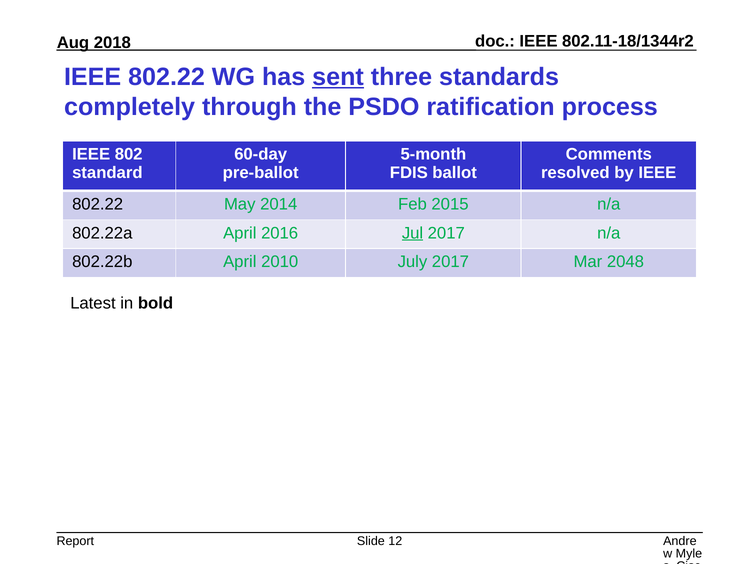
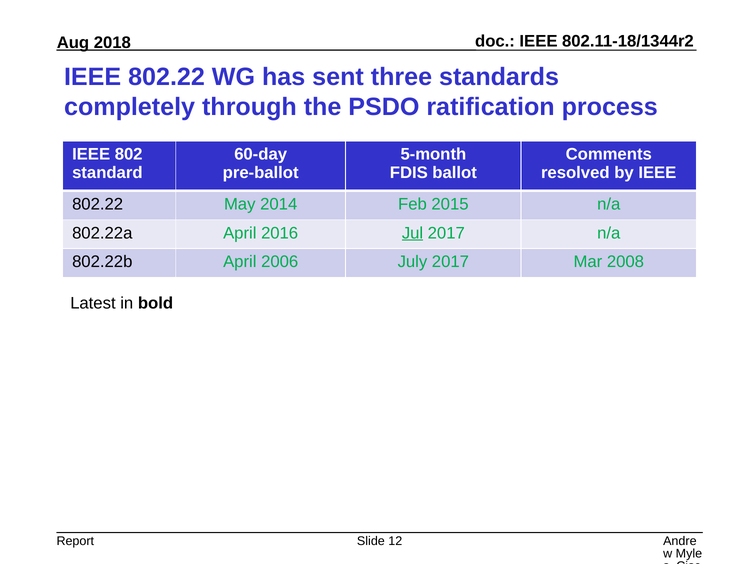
sent underline: present -> none (338, 77)
2010: 2010 -> 2006 (280, 262)
2048: 2048 -> 2008 (625, 262)
